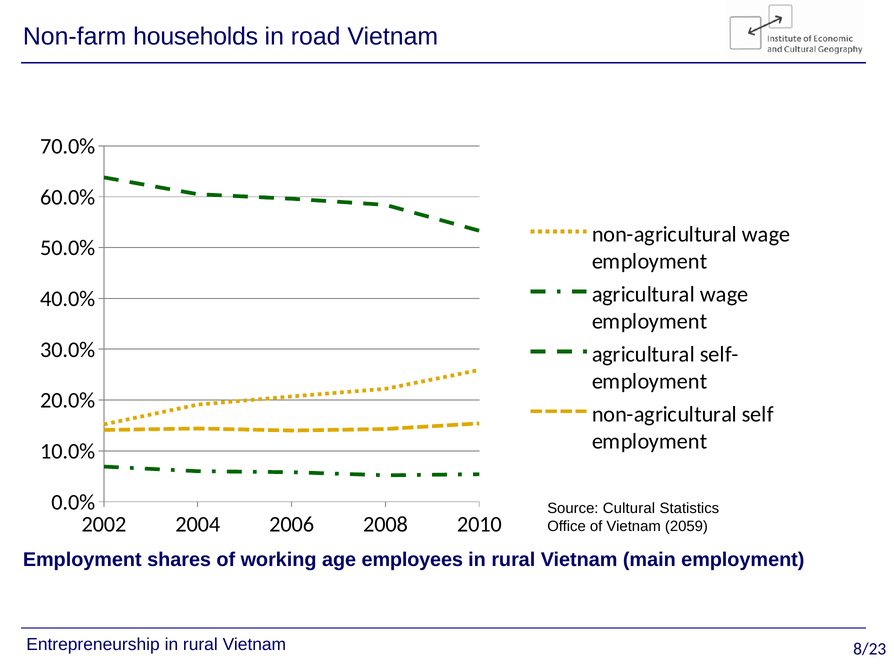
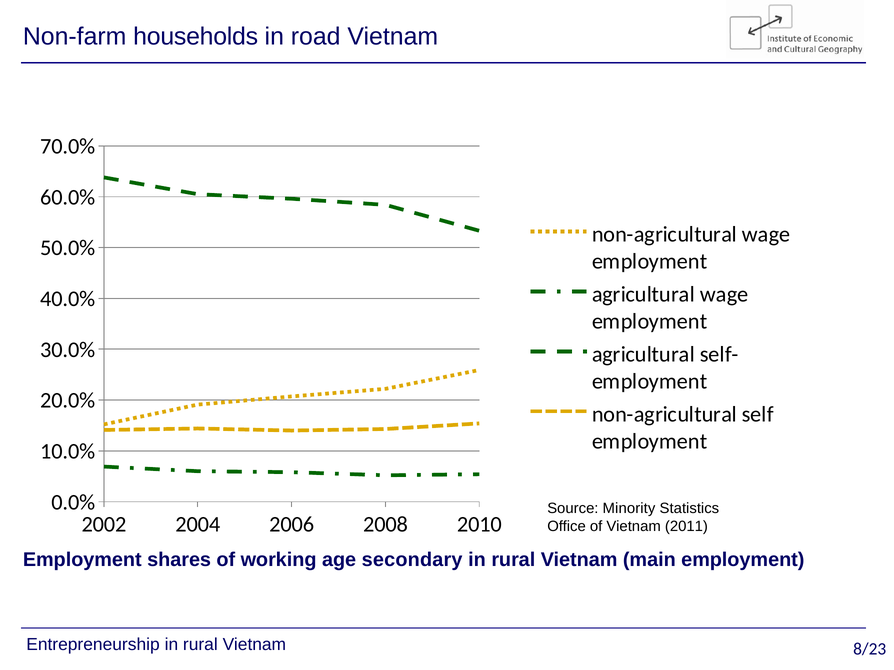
Cultural: Cultural -> Minority (629, 509)
2059: 2059 -> 2011 (686, 526)
employees: employees -> secondary (412, 560)
